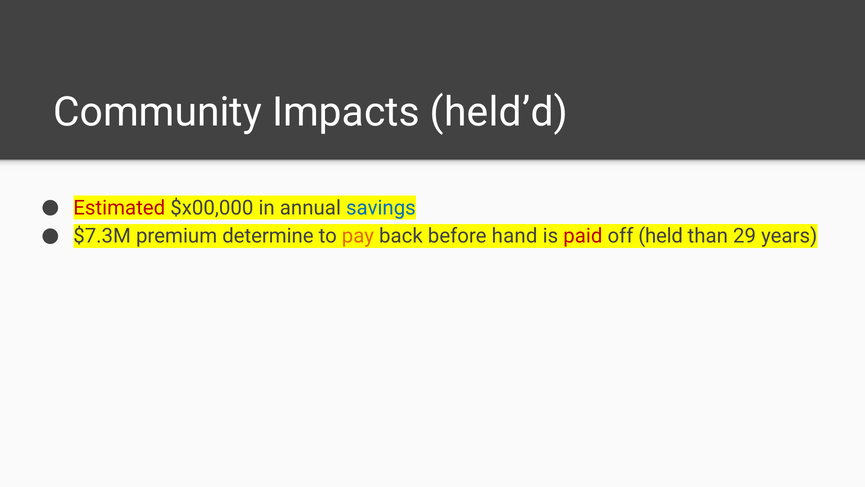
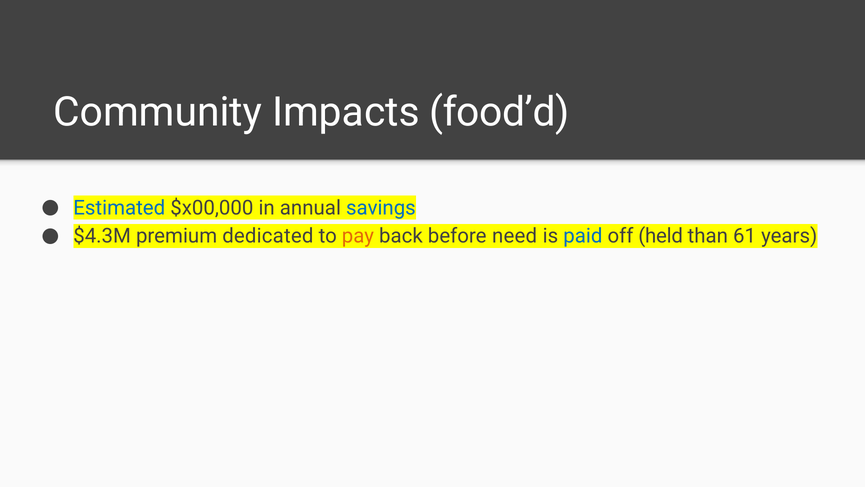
held’d: held’d -> food’d (499, 112)
Estimated colour: red -> blue (119, 208)
$7.3M: $7.3M -> $4.3M (102, 236)
determine: determine -> dedicated (268, 236)
hand: hand -> need (515, 236)
paid colour: red -> blue (583, 236)
29: 29 -> 61 (745, 236)
